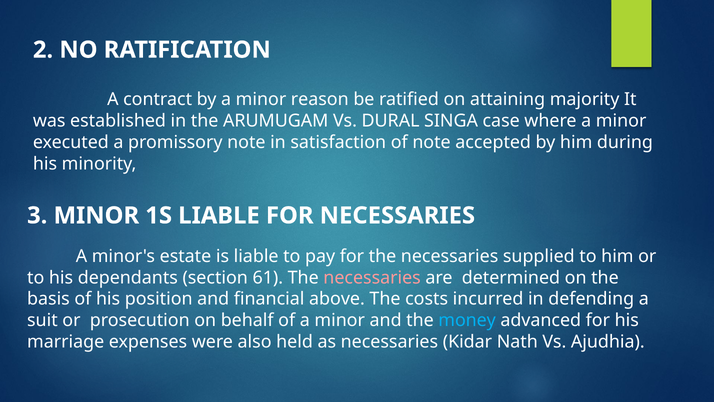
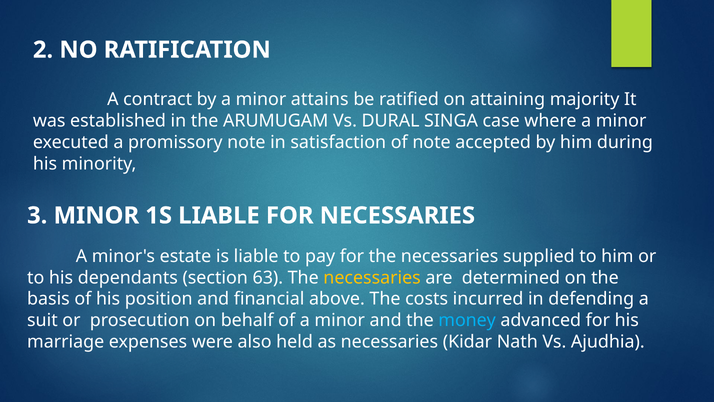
reason: reason -> attains (320, 99)
61: 61 -> 63 (268, 277)
necessaries colour: pink -> yellow (372, 277)
